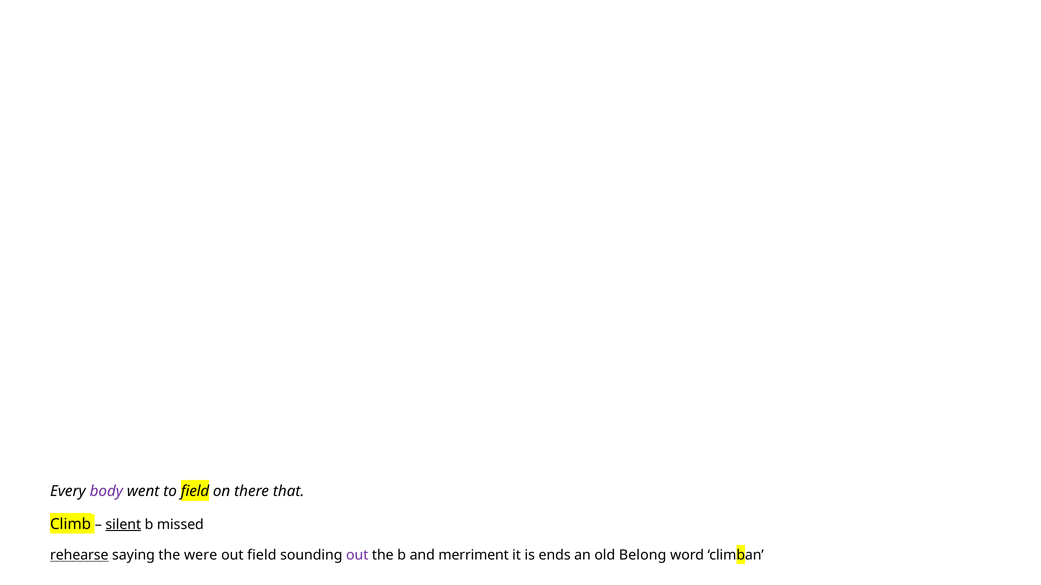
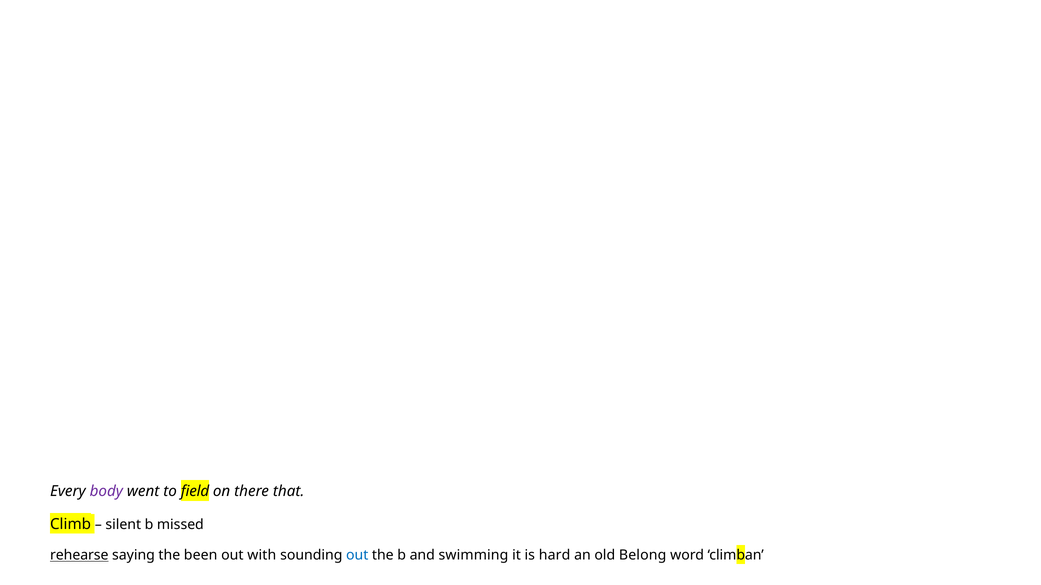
silent underline: present -> none (123, 525)
were: were -> been (201, 556)
out field: field -> with (262, 556)
out colour: purple -> blue (357, 556)
merriment: merriment -> swimming (473, 556)
ends: ends -> hard (555, 556)
